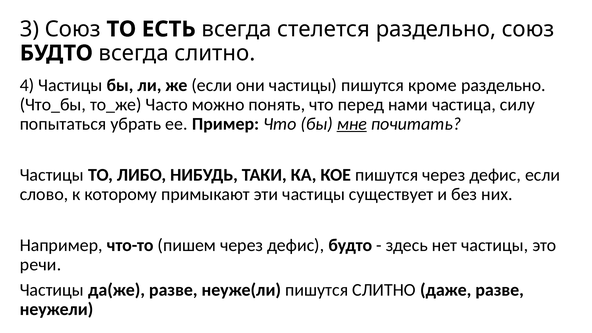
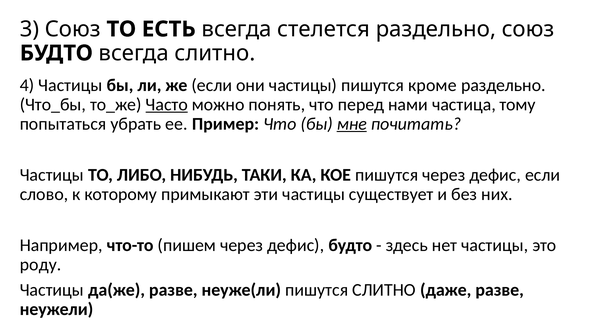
Часто underline: none -> present (167, 105)
силу: силу -> тому (518, 105)
речи: речи -> роду (41, 264)
